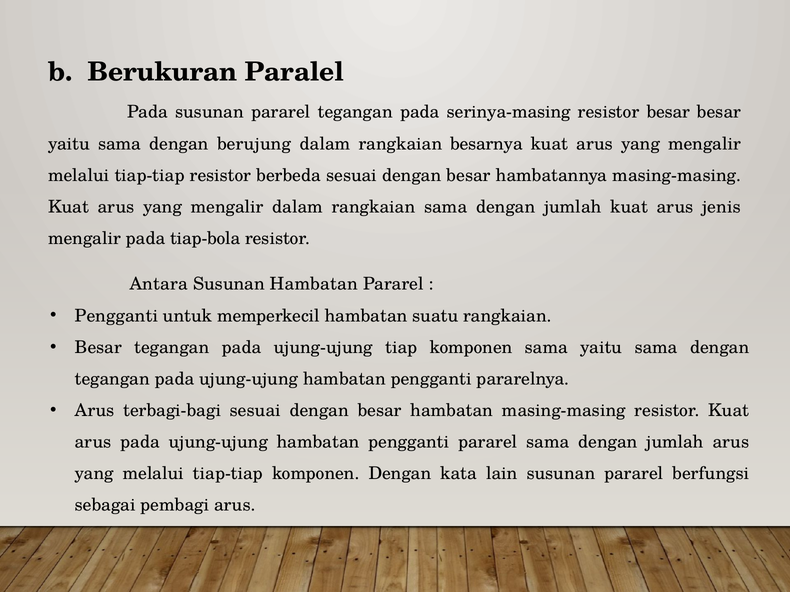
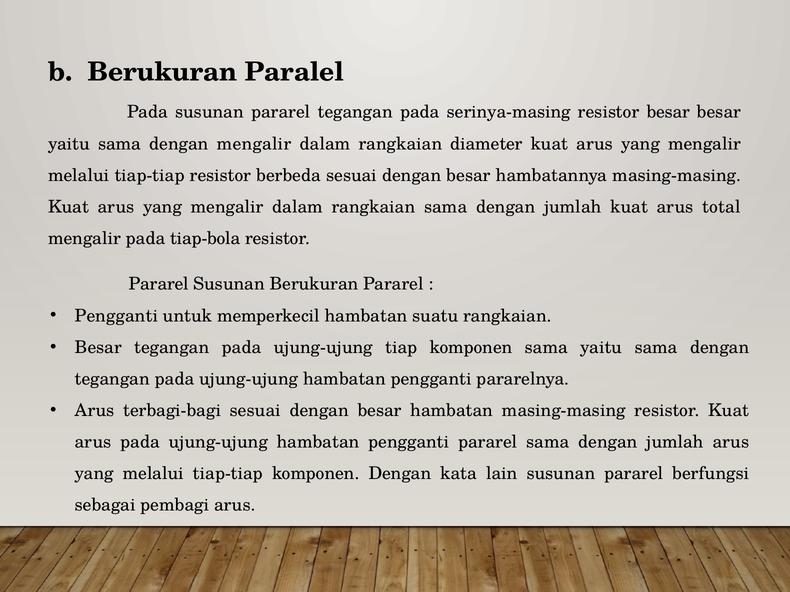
dengan berujung: berujung -> mengalir (254, 144)
besarnya: besarnya -> diameter (487, 144)
jenis: jenis -> total (722, 207)
Antara: Antara -> Pararel (159, 284)
Susunan Hambatan: Hambatan -> Berukuran (314, 284)
